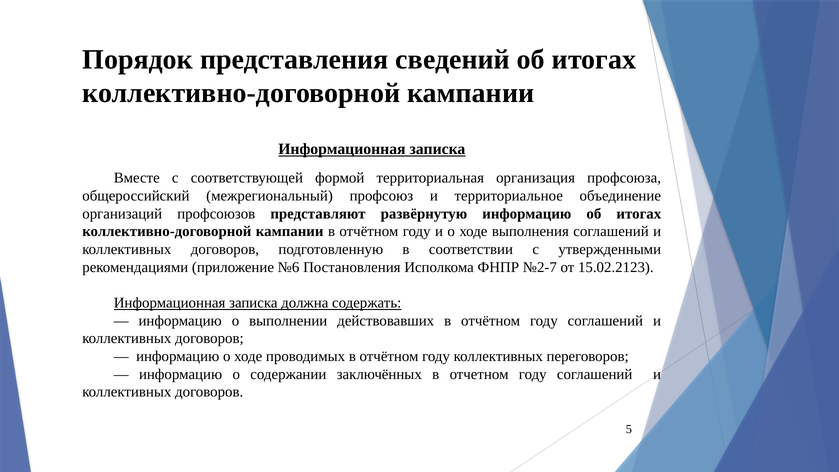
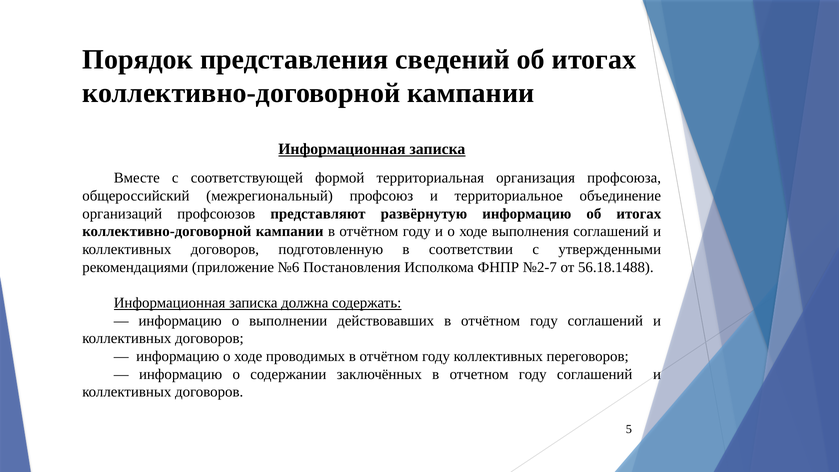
15.02.2123: 15.02.2123 -> 56.18.1488 (616, 267)
